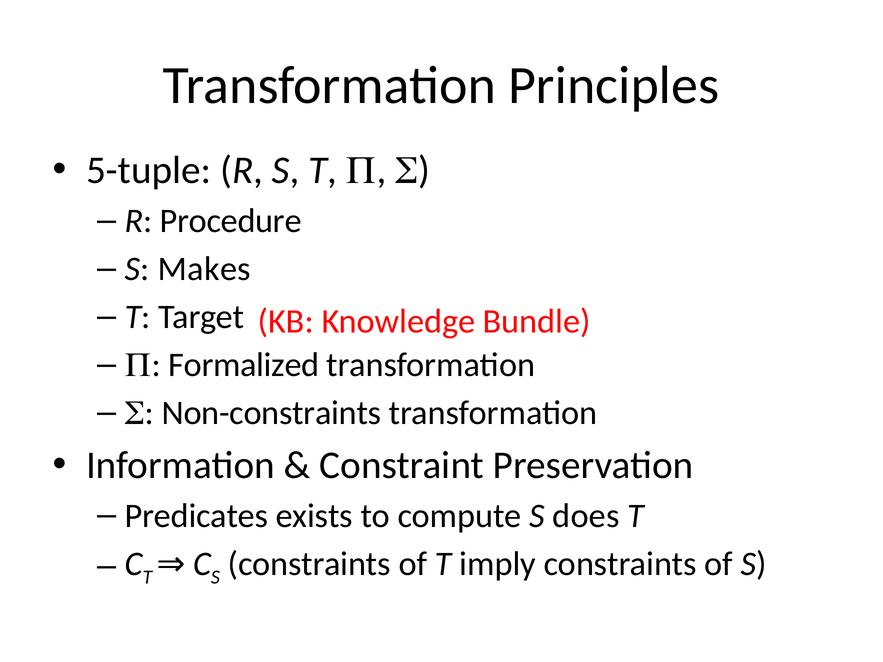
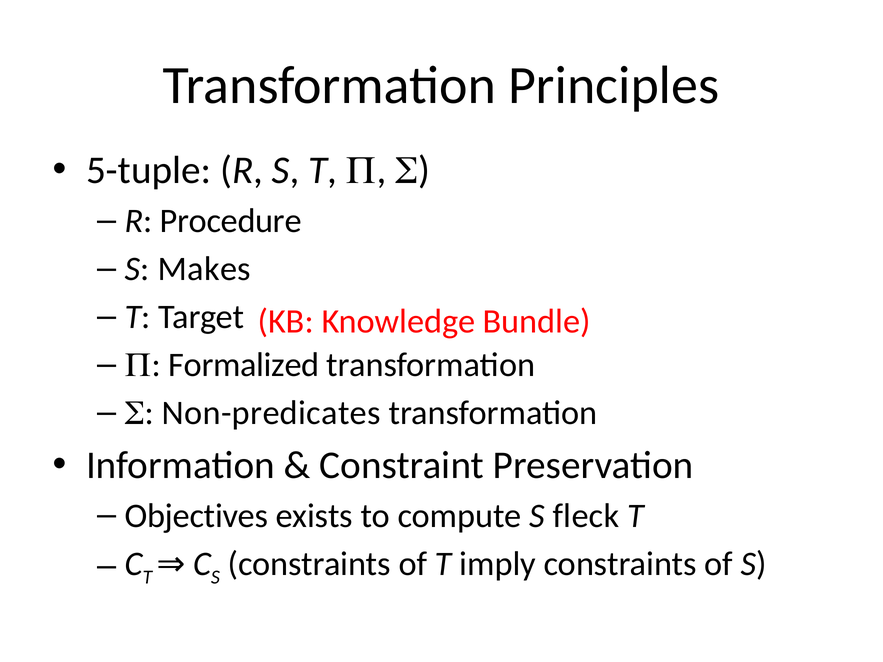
Non-constraints: Non-constraints -> Non-predicates (271, 413)
Predicates: Predicates -> Objectives (196, 516)
does: does -> fleck (586, 516)
